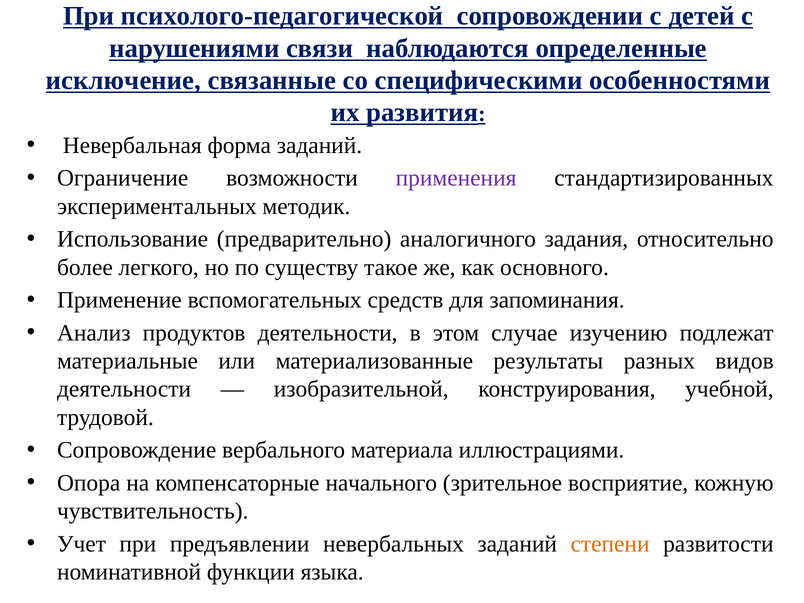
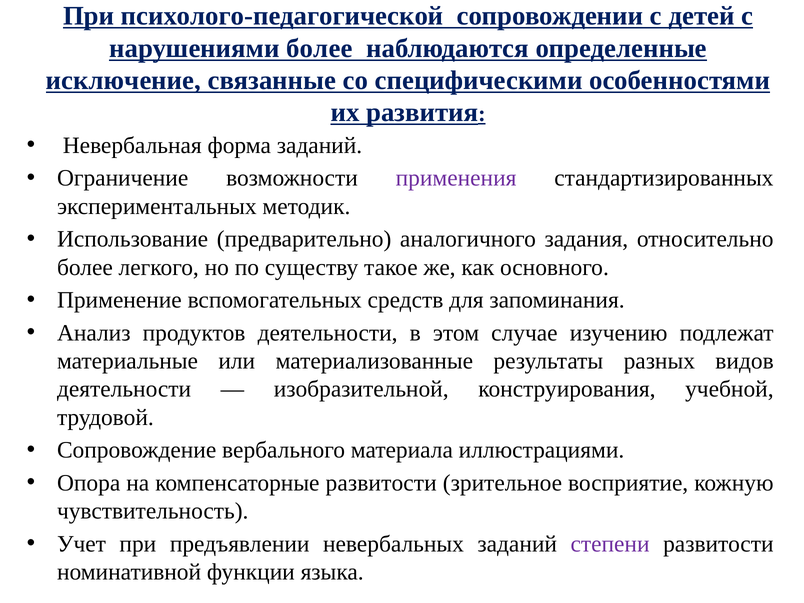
нарушениями связи: связи -> более (319, 48)
компенсаторные начального: начального -> развитости (381, 483)
степени colour: orange -> purple (610, 544)
